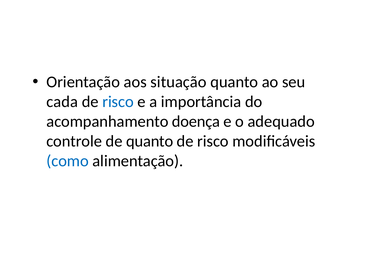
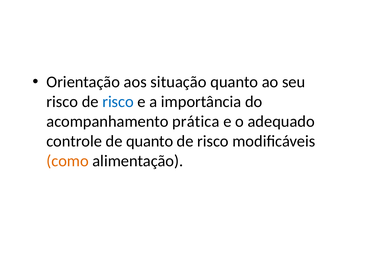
cada: cada -> risco (62, 102)
doença: doença -> prática (196, 122)
como colour: blue -> orange (68, 161)
